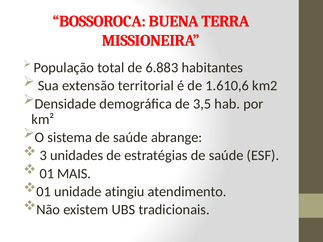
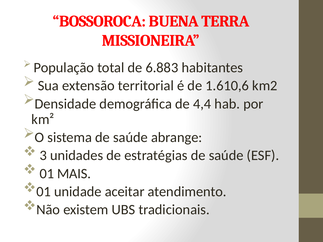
3,5: 3,5 -> 4,4 (202, 104)
atingiu: atingiu -> aceitar (125, 192)
